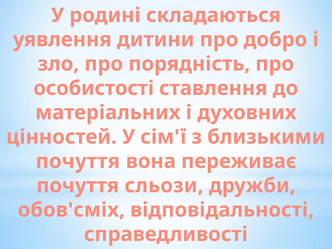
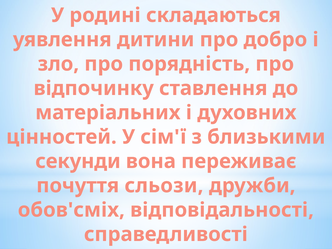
особистості: особистості -> відпочинку (94, 88)
почуття: почуття -> секунди (78, 161)
